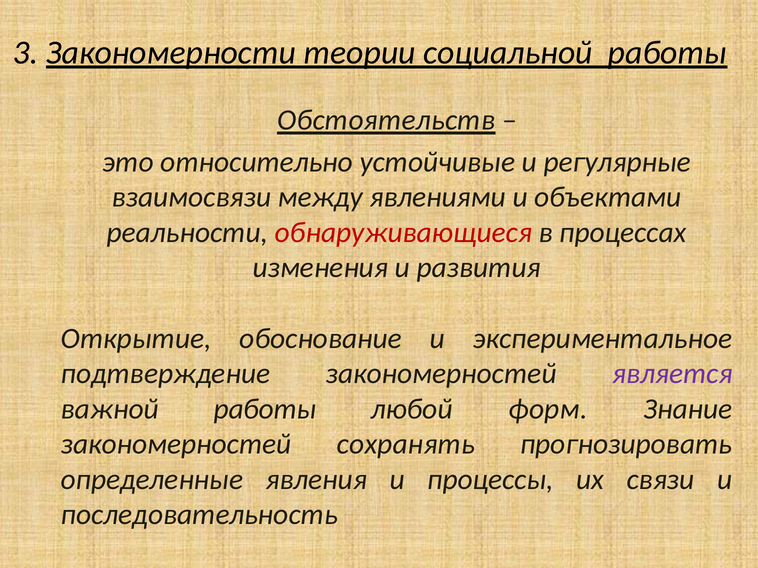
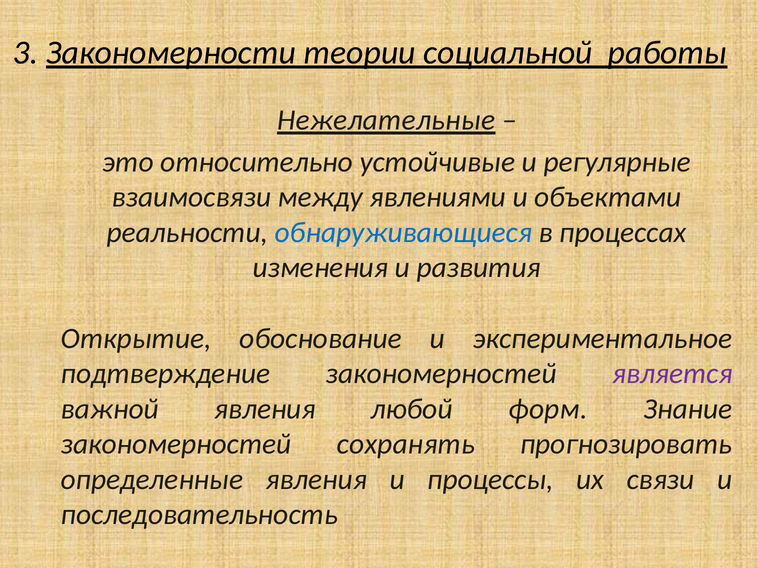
Обстоятельств: Обстоятельств -> Нежелательные (386, 120)
обнаруживающиеся colour: red -> blue (403, 233)
важной работы: работы -> явления (265, 409)
